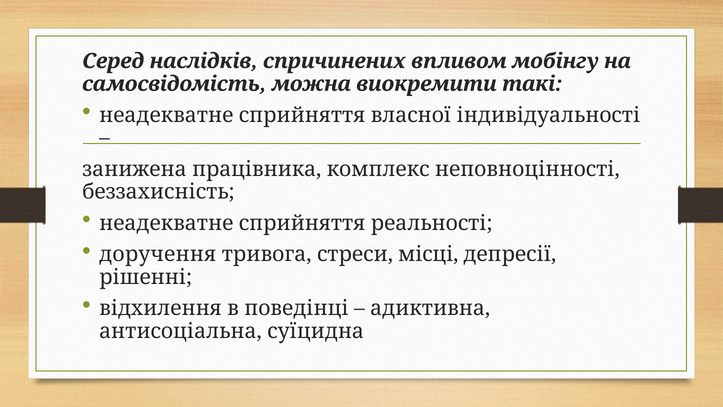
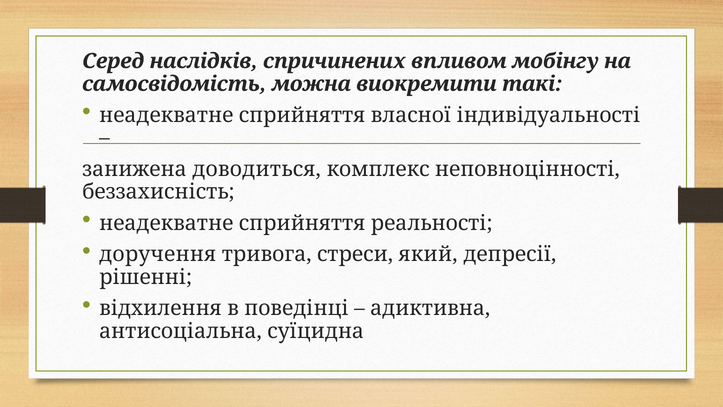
працівника: працівника -> доводиться (257, 169)
місці: місці -> який (428, 254)
